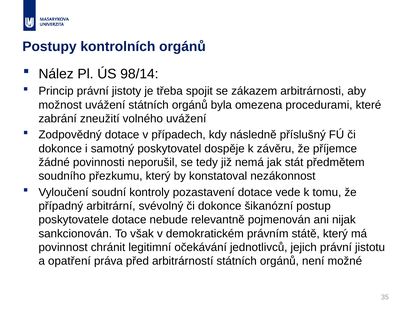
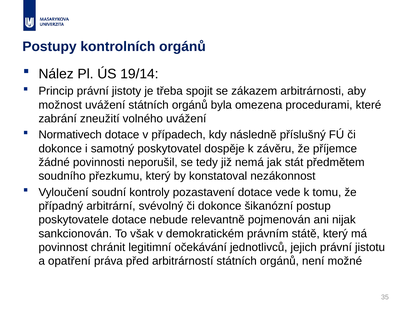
98/14: 98/14 -> 19/14 (139, 74)
Zodpovědný: Zodpovědný -> Normativech (70, 135)
